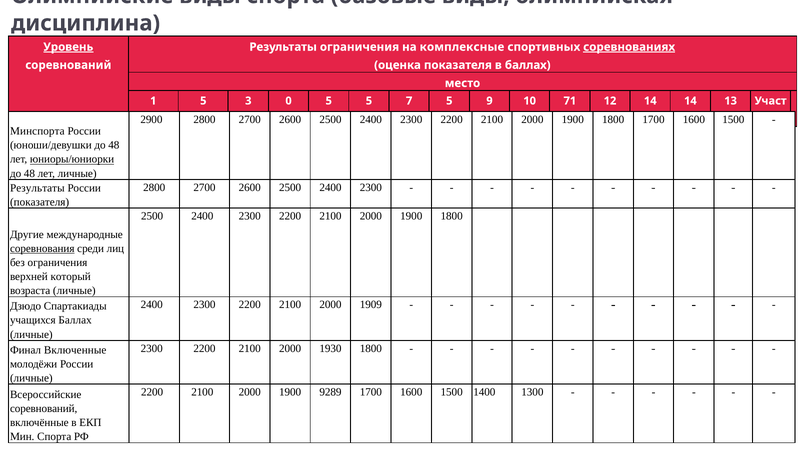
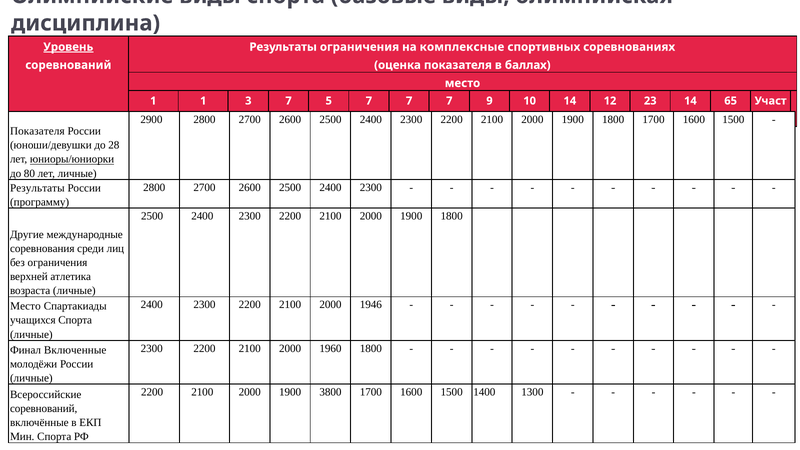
соревнованиях underline: present -> none (629, 47)
1 5: 5 -> 1 (203, 101)
3 0: 0 -> 7 (289, 101)
5 5: 5 -> 7 (369, 101)
5: 5 -> 7 (449, 101)
10 71: 71 -> 14 (570, 101)
12 14: 14 -> 23 (650, 101)
13: 13 -> 65 (731, 101)
Минспорта: Минспорта -> Показателя (37, 131)
юноши/девушки до 48: 48 -> 28 (114, 145)
48: 48 -> 80 (29, 173)
показателя: показателя -> программу (40, 202)
соревнования underline: present -> none (42, 248)
который: который -> атлетика (71, 277)
1909: 1909 -> 1946 (371, 305)
Дзюдо: Дзюдо -> Место (25, 306)
учащихся Баллах: Баллах -> Спорта (75, 320)
1930: 1930 -> 1960 (330, 348)
9289: 9289 -> 3800 (330, 392)
